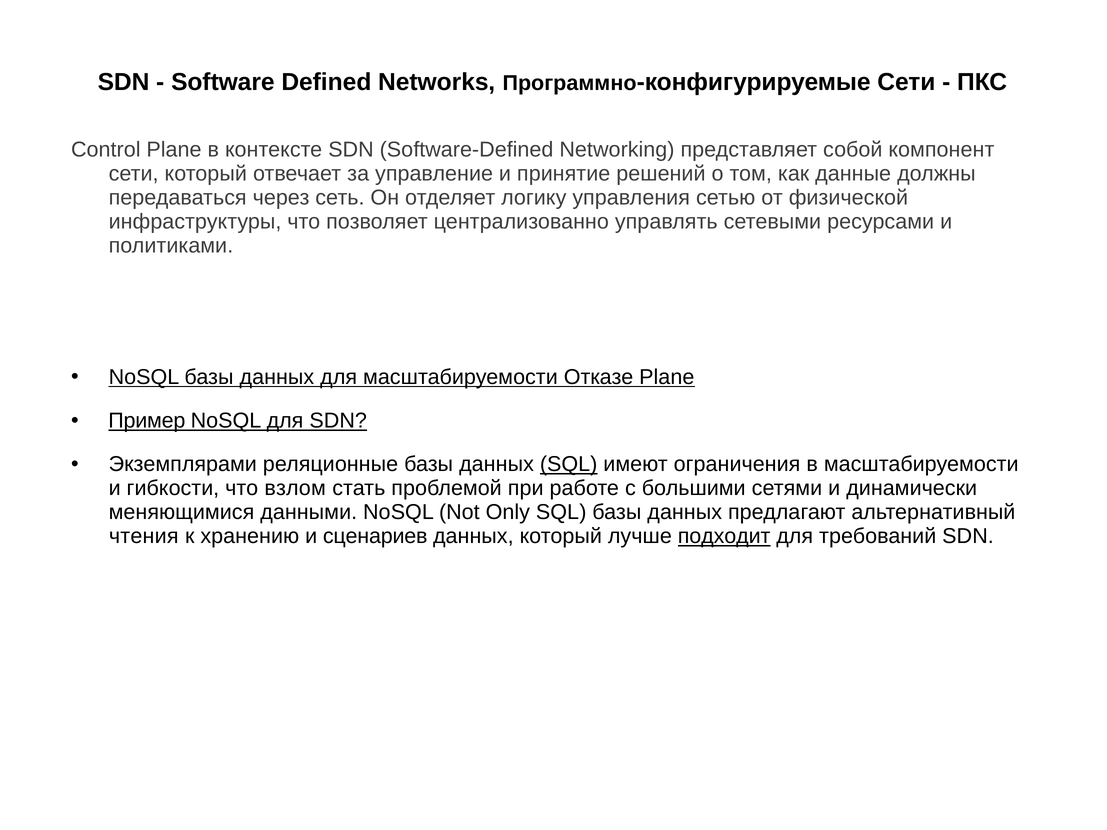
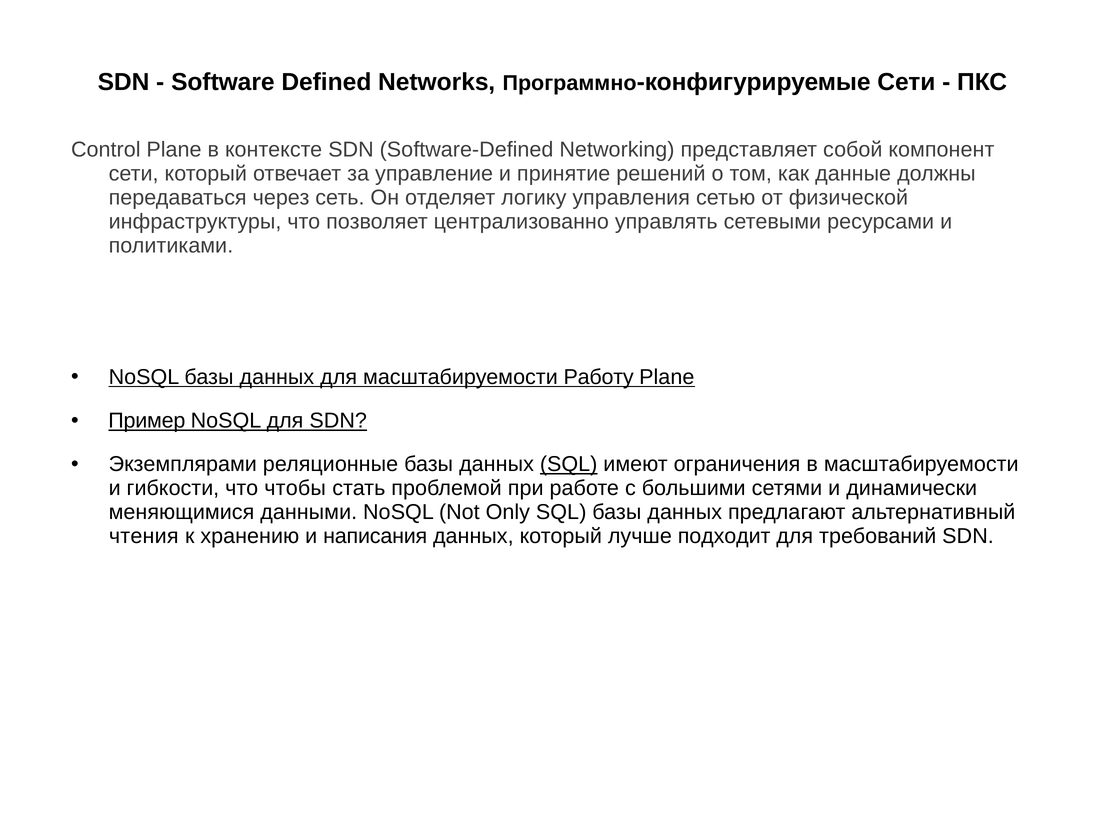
Отказе: Отказе -> Работу (599, 377)
взлом: взлом -> чтобы (295, 489)
сценариев: сценариев -> написания (375, 537)
подходит underline: present -> none (724, 537)
